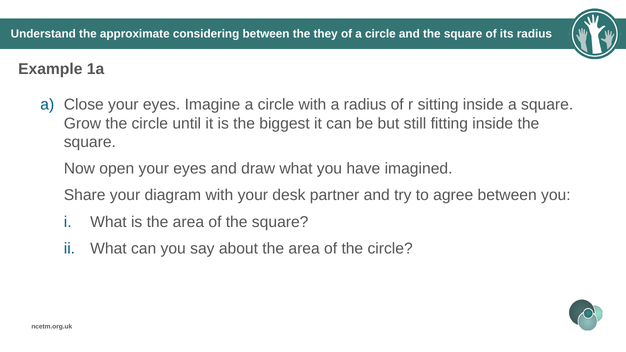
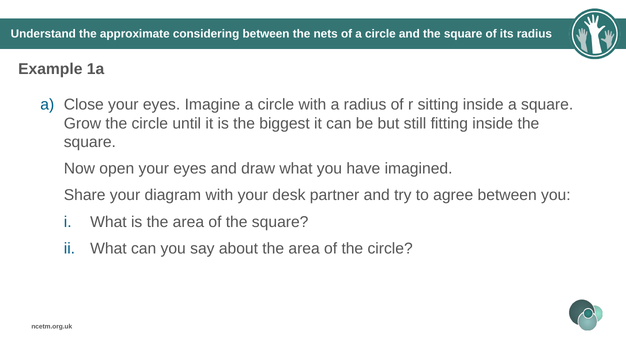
they: they -> nets (326, 34)
